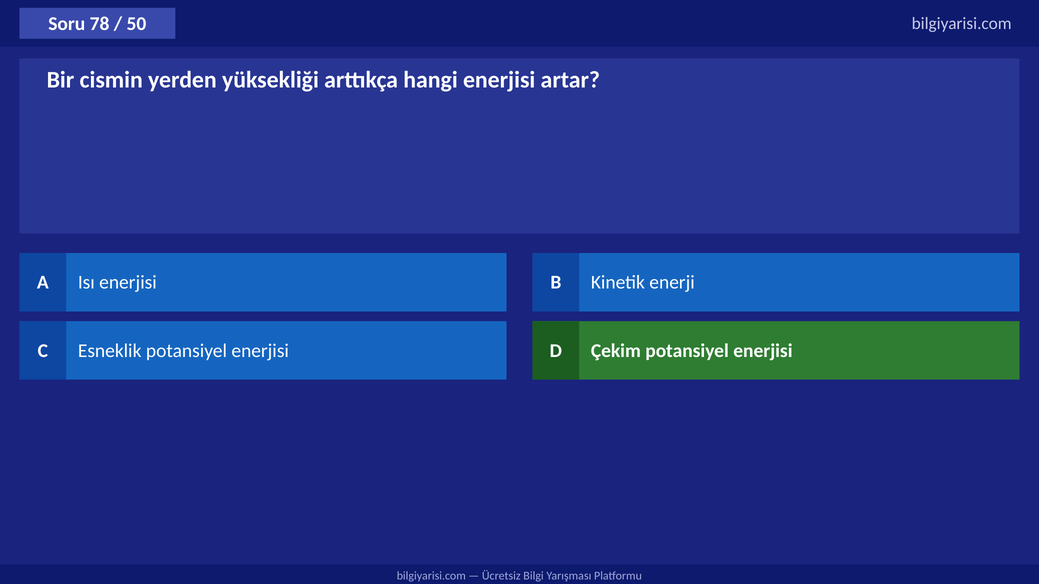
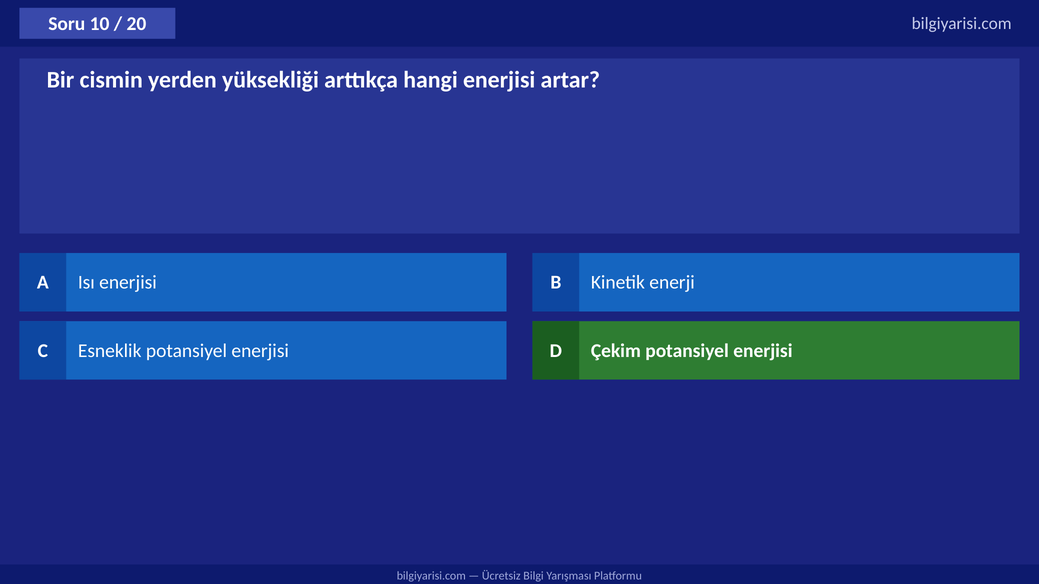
78: 78 -> 10 (100, 24)
50: 50 -> 20 (136, 24)
